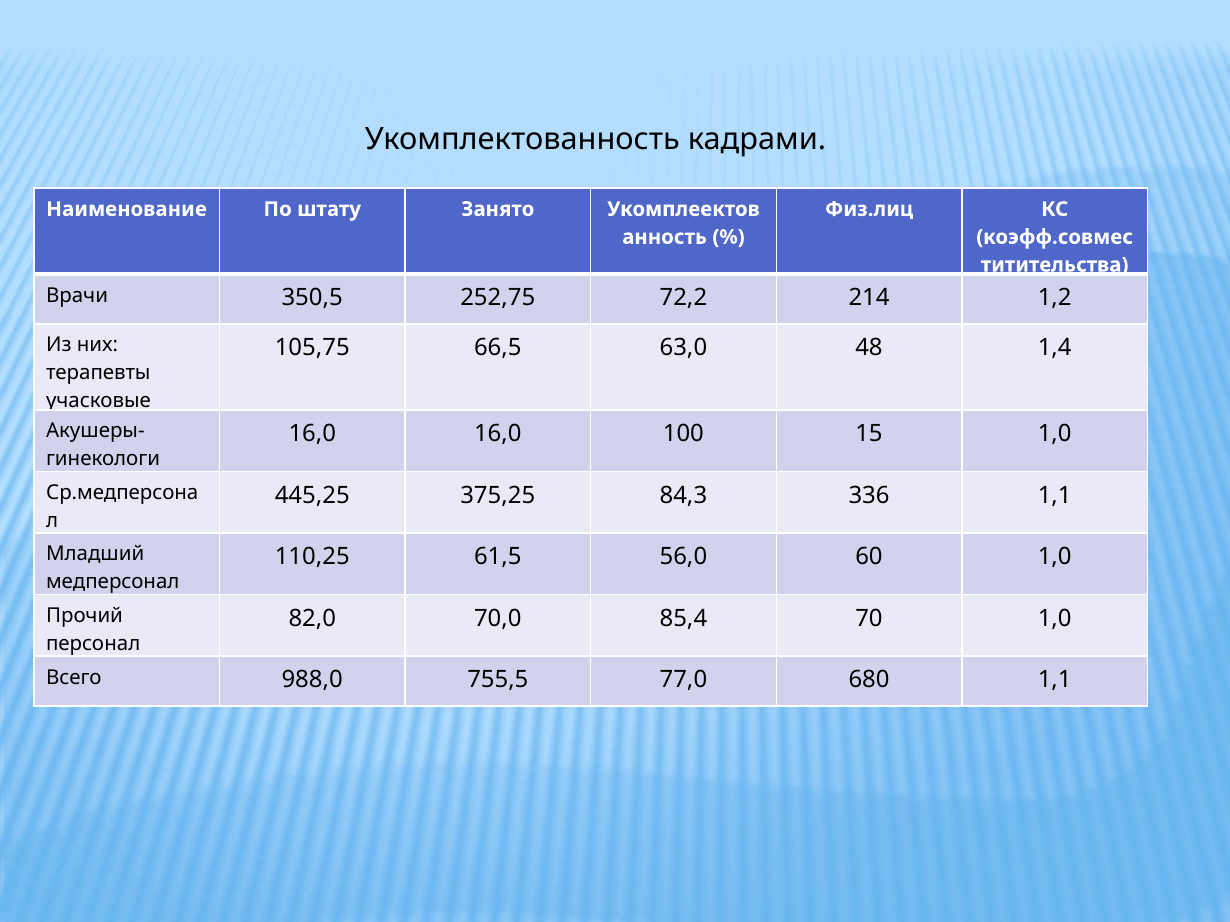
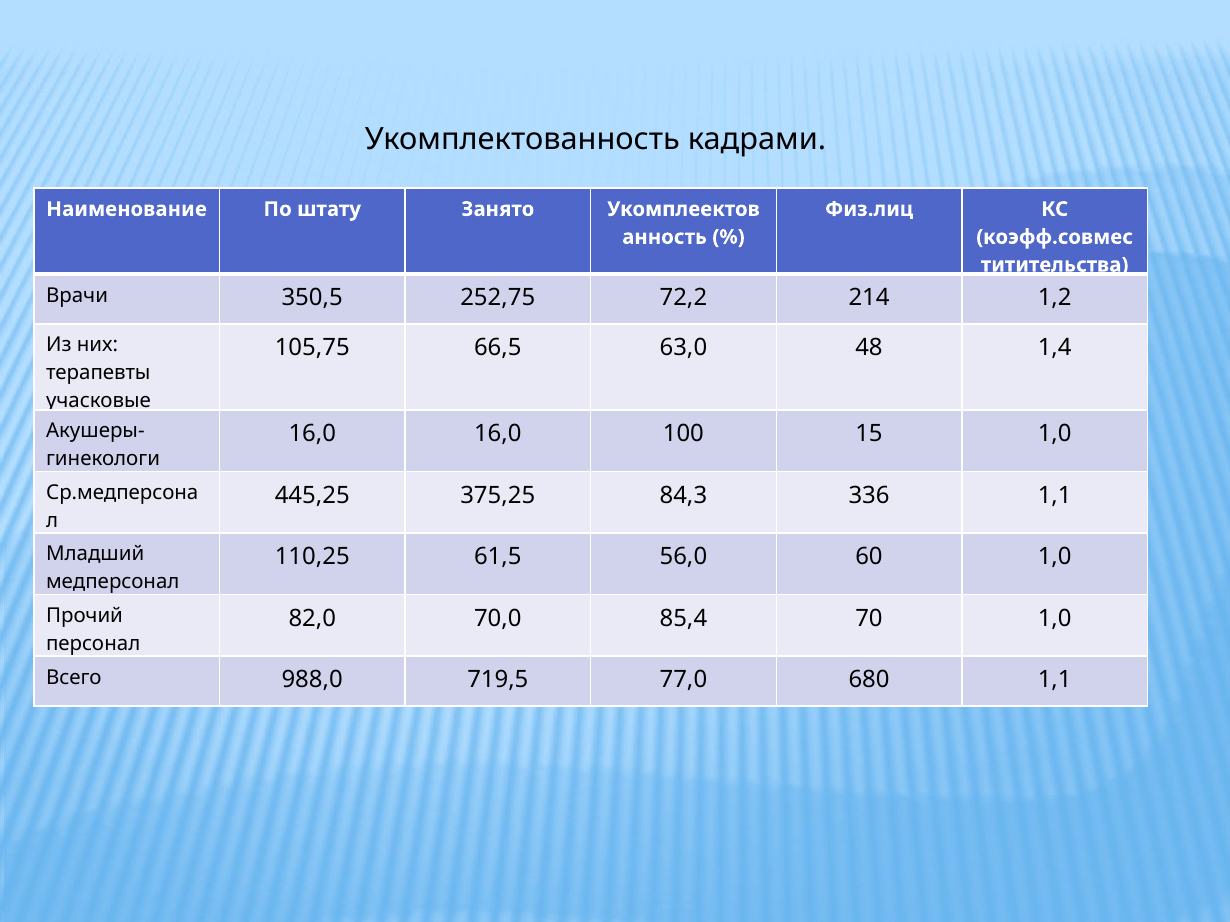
755,5: 755,5 -> 719,5 (498, 680)
